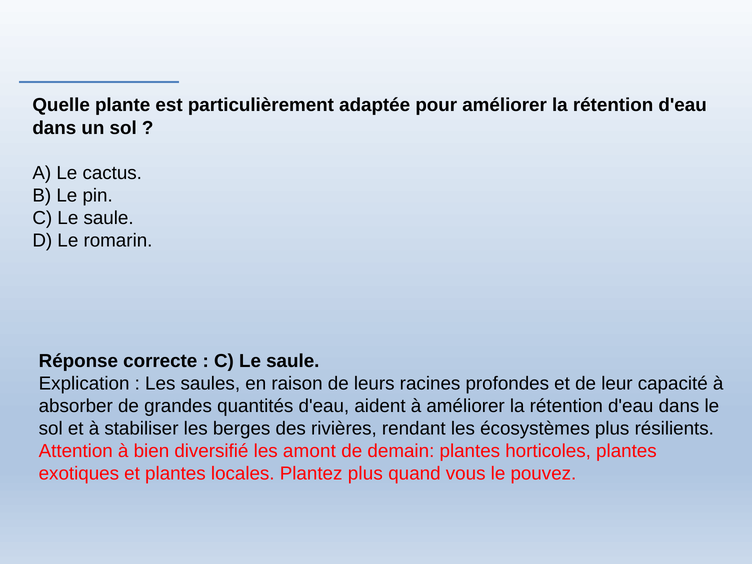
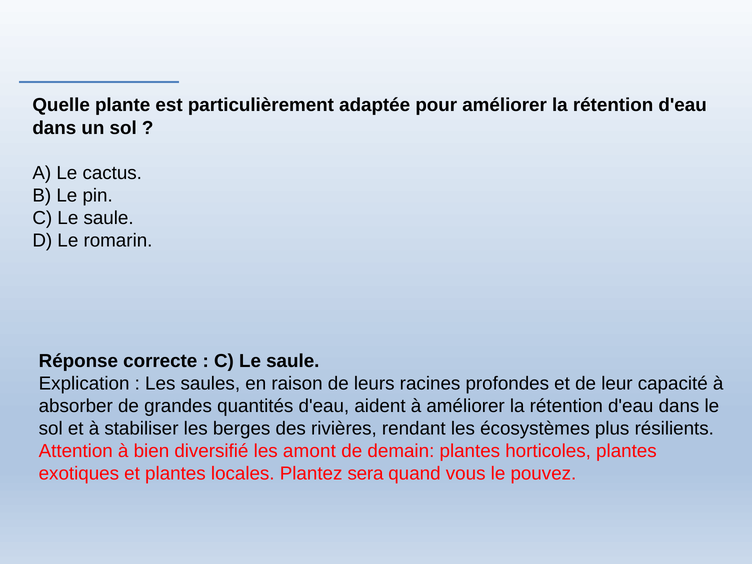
Plantez plus: plus -> sera (366, 474)
